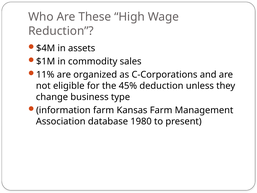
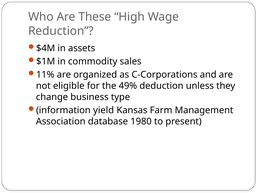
45%: 45% -> 49% (128, 86)
information farm: farm -> yield (104, 110)
